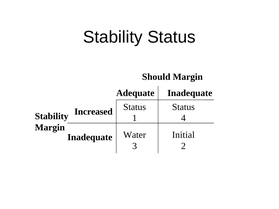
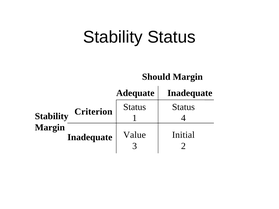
Increased: Increased -> Criterion (93, 112)
Water: Water -> Value (135, 135)
